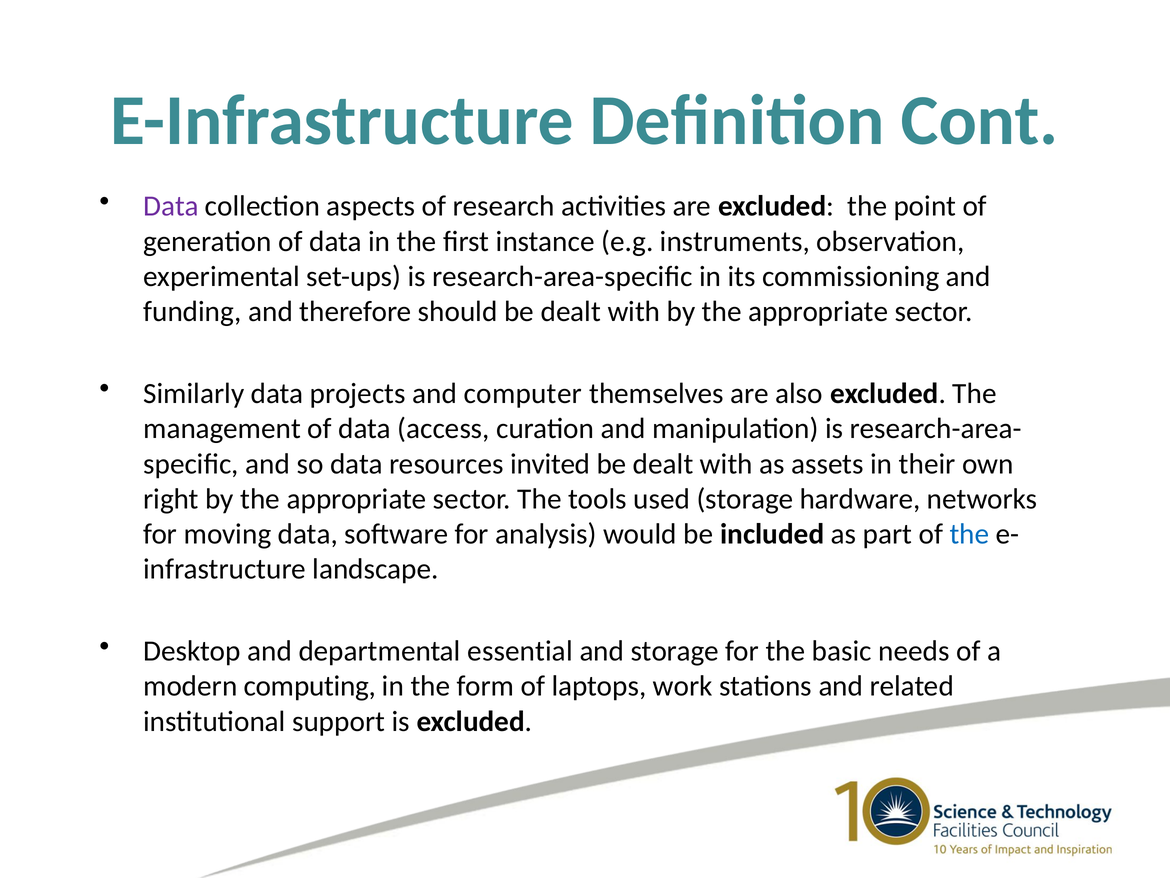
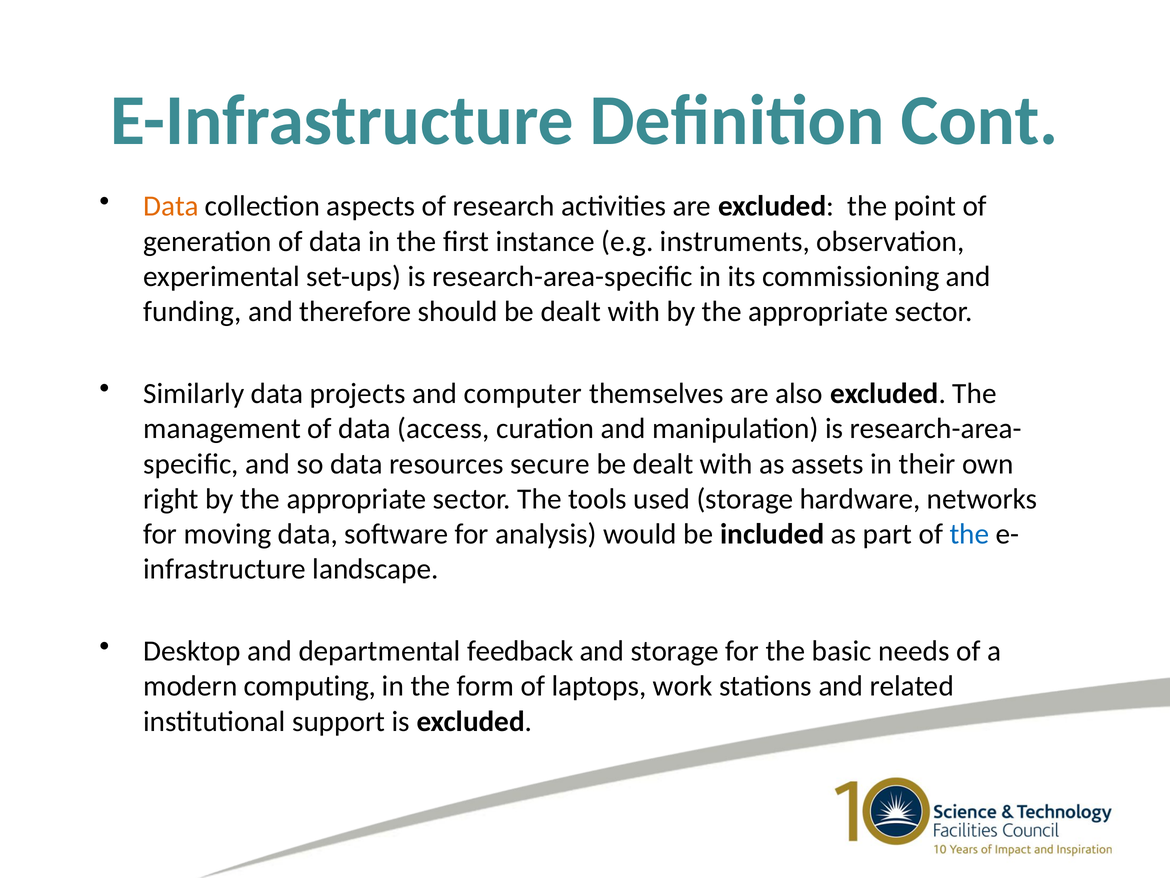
Data colour: purple -> orange (171, 206)
invited: invited -> secure (550, 464)
essential: essential -> feedback (520, 651)
